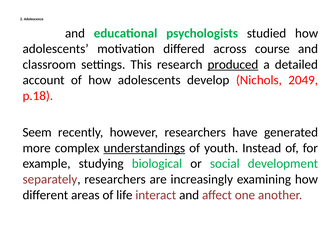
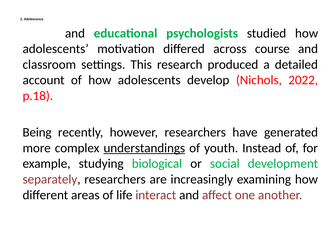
produced underline: present -> none (233, 65)
2049: 2049 -> 2022 (303, 80)
Seem: Seem -> Being (37, 132)
